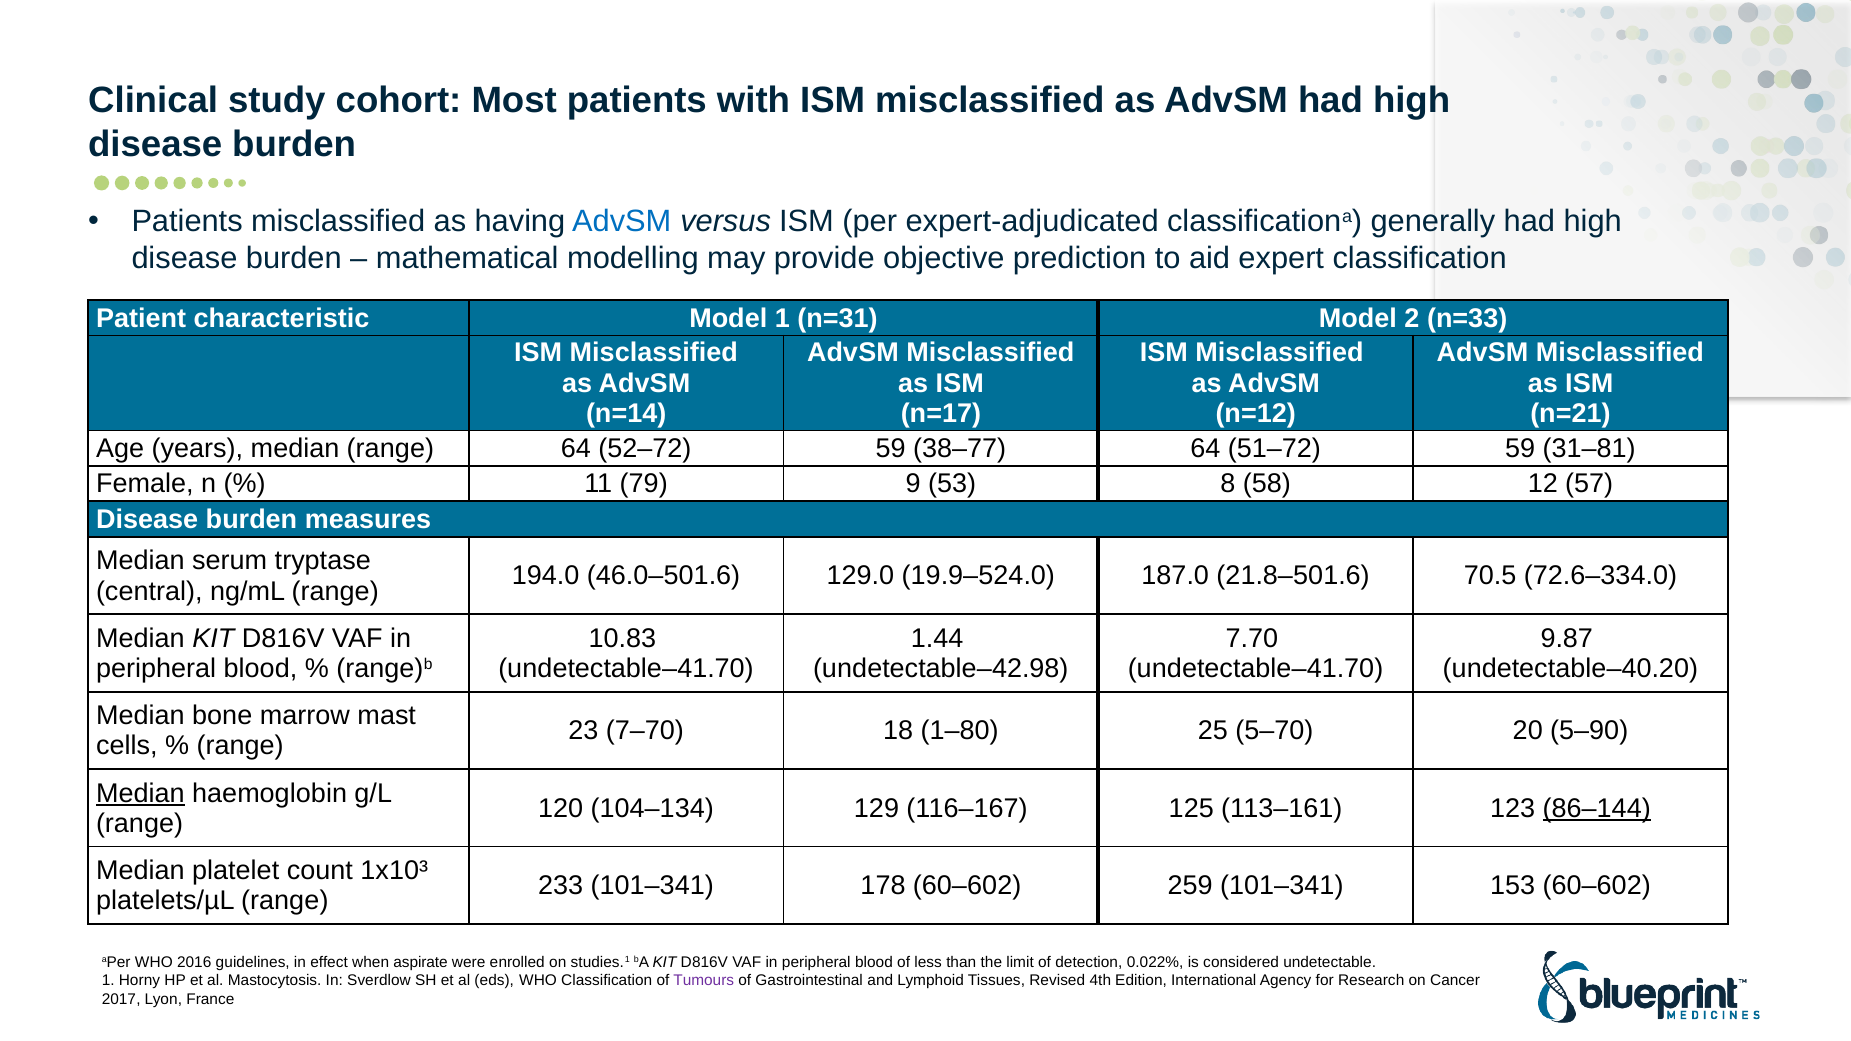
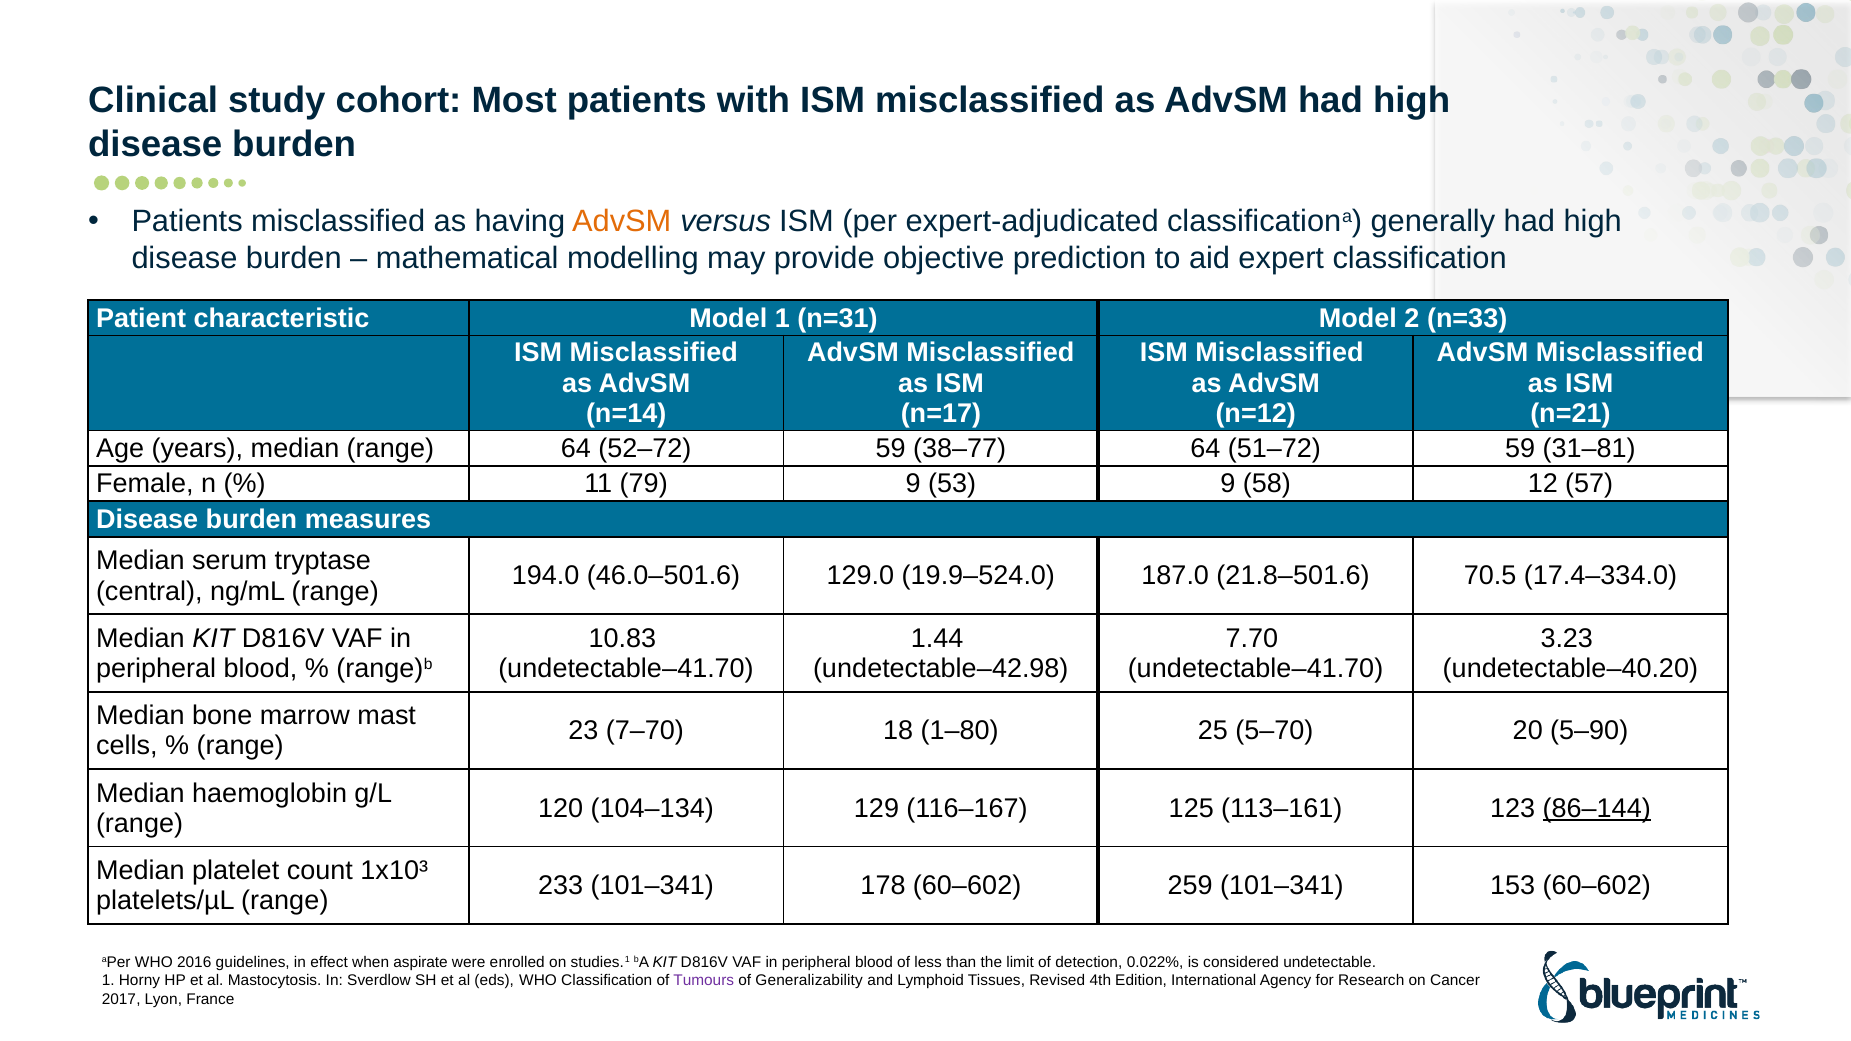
AdvSM colour: blue -> orange (622, 222)
53 8: 8 -> 9 (1228, 484)
72.6–334.0: 72.6–334.0 -> 17.4–334.0 (1600, 576)
9.87: 9.87 -> 3.23 (1567, 638)
Median underline: present -> none (140, 793)
Gastrointestinal: Gastrointestinal -> Generalizability (809, 981)
